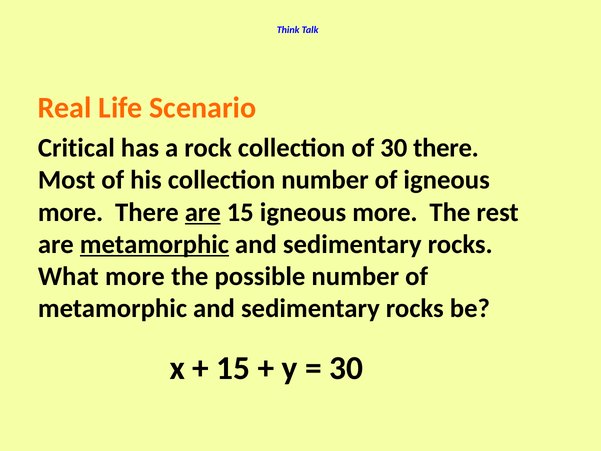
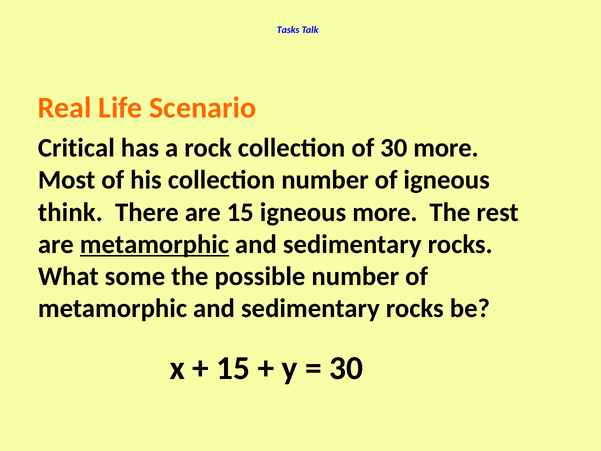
Think: Think -> Tasks (288, 30)
30 there: there -> more (446, 148)
more: more -> think (70, 212)
are underline: present -> none (203, 212)
What more: more -> some (135, 276)
